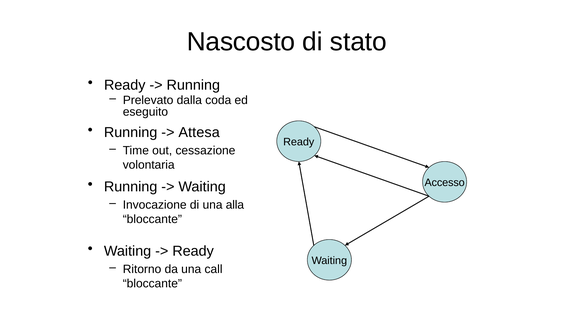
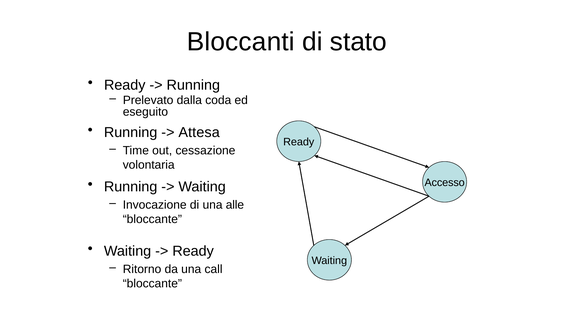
Nascosto: Nascosto -> Bloccanti (241, 42)
alla: alla -> alle (235, 205)
